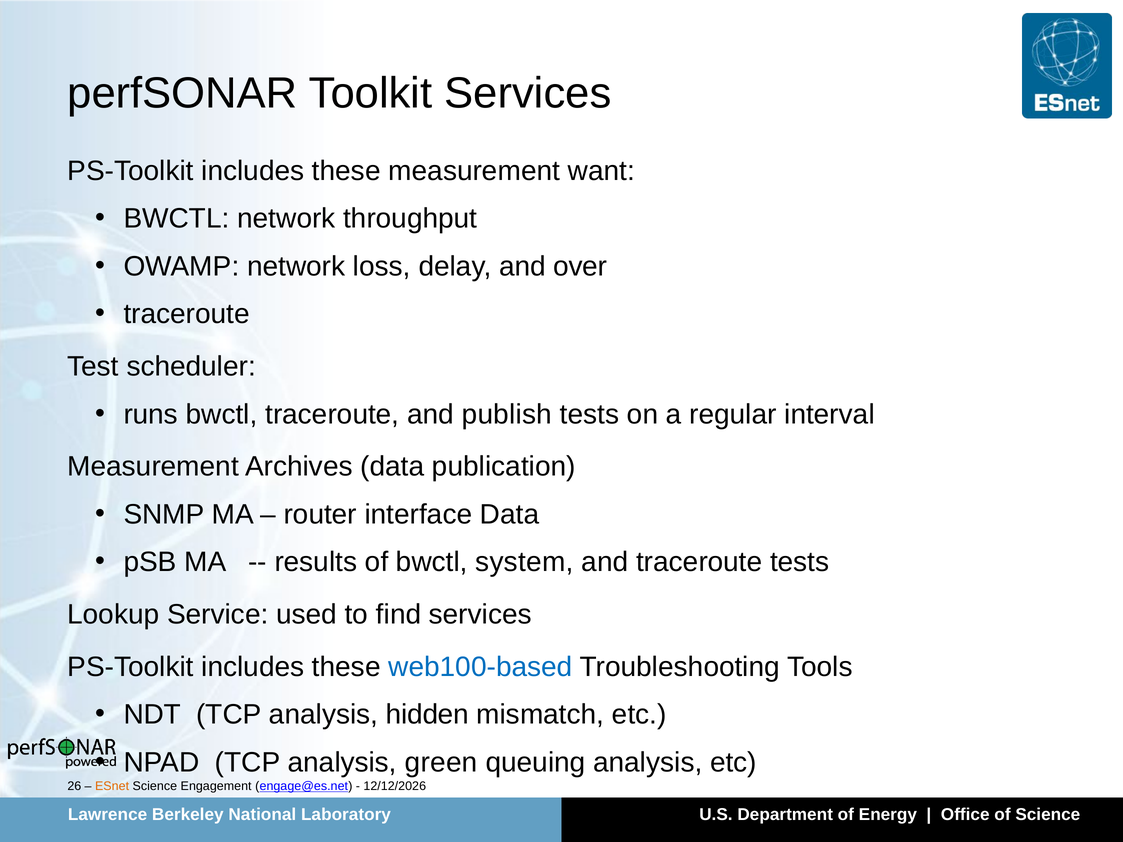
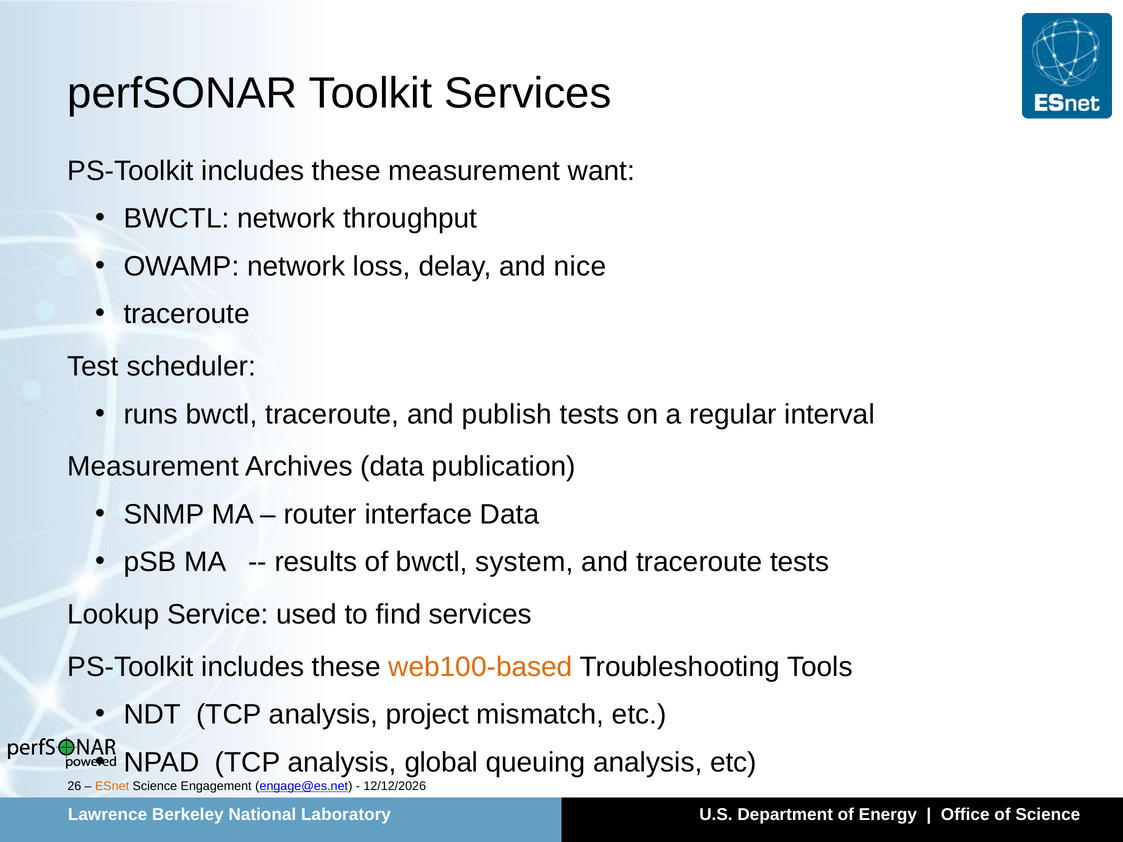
over: over -> nice (580, 267)
web100-based colour: blue -> orange (480, 667)
hidden: hidden -> project (427, 715)
green: green -> global (441, 763)
